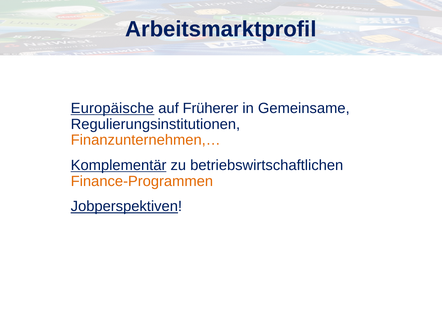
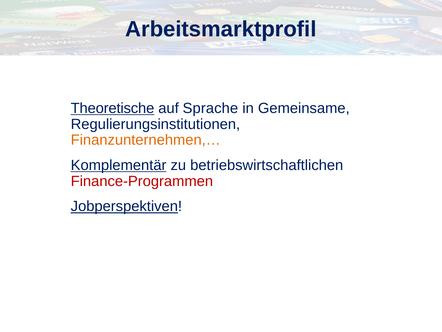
Europäische: Europäische -> Theoretische (113, 108)
Früherer: Früherer -> Sprache (210, 108)
Finance-Programmen colour: orange -> red (142, 181)
